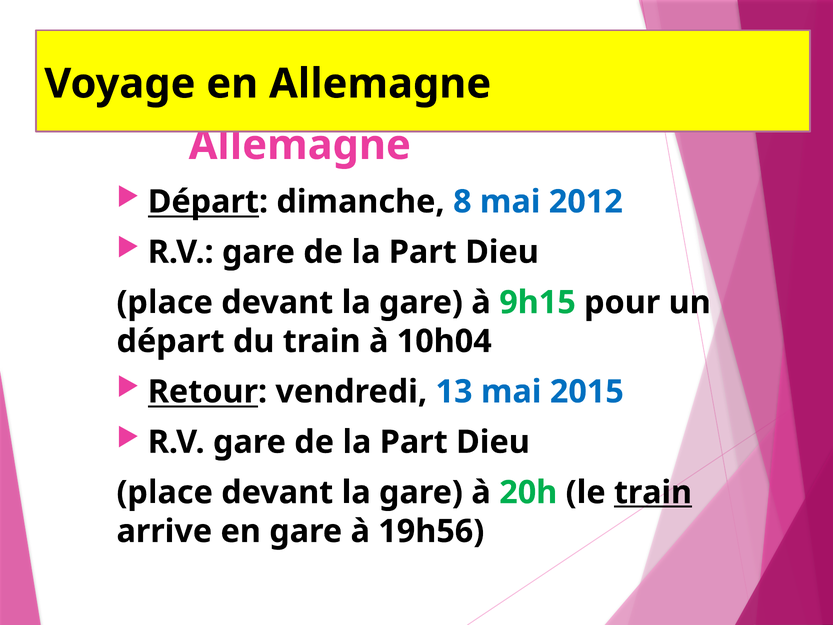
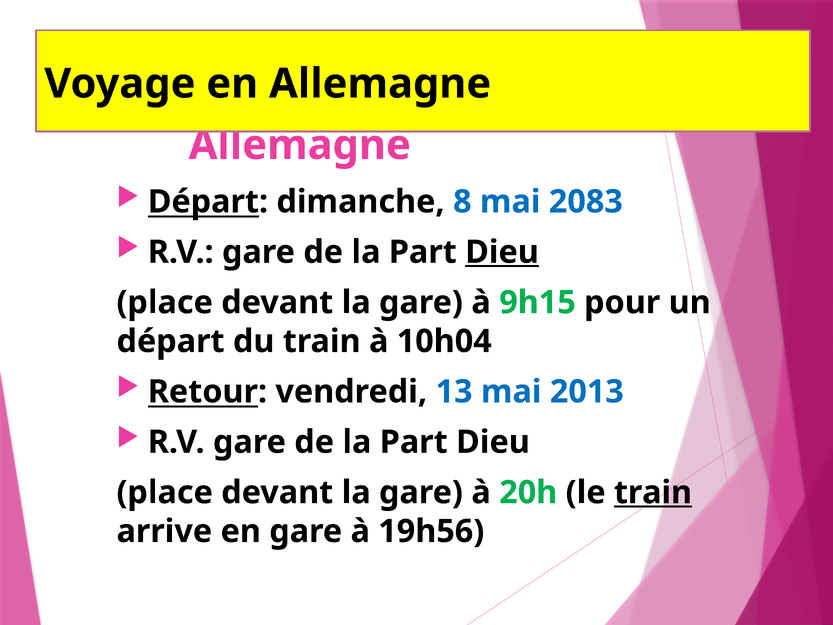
2012: 2012 -> 2083 (586, 202)
Dieu underline: none -> present (502, 252)
2015: 2015 -> 2013 (587, 392)
